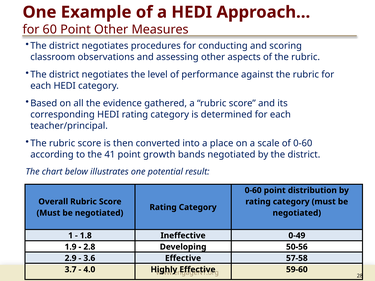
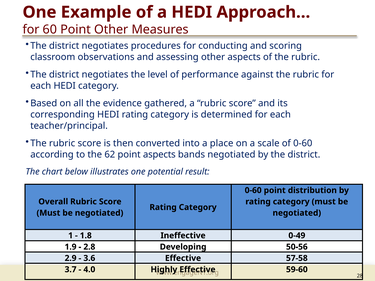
41: 41 -> 62 (110, 155)
point growth: growth -> aspects (159, 155)
